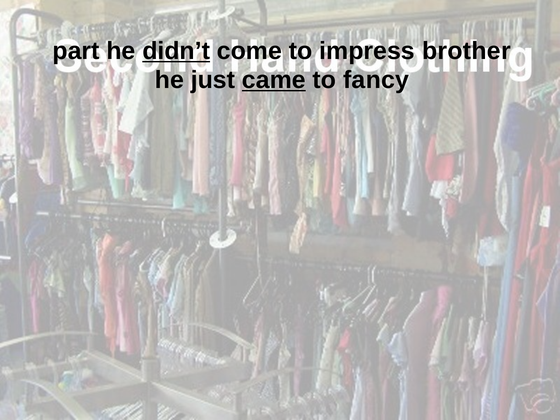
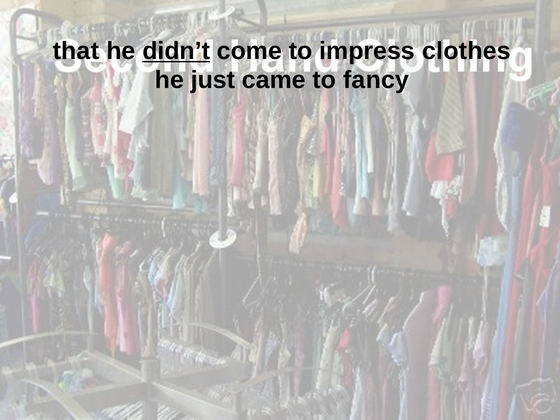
part: part -> that (76, 51)
brother: brother -> clothes (466, 51)
came underline: present -> none (274, 80)
